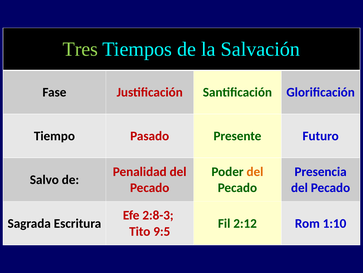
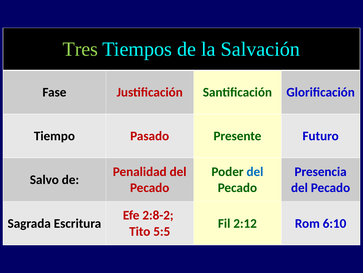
del colour: orange -> blue (255, 171)
2:8-3: 2:8-3 -> 2:8-2 (158, 215)
1:10: 1:10 -> 6:10 (335, 223)
9:5: 9:5 -> 5:5 (162, 231)
